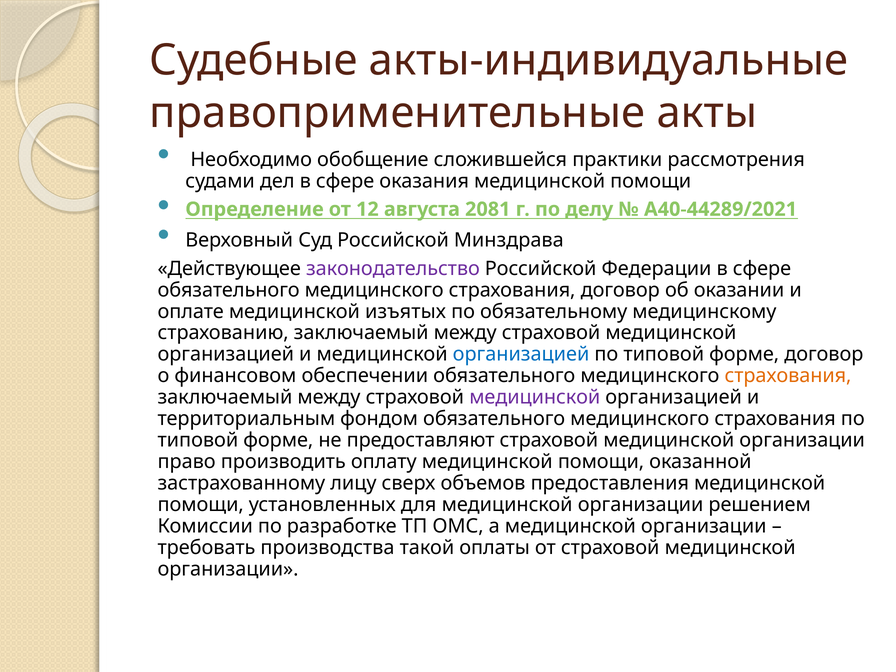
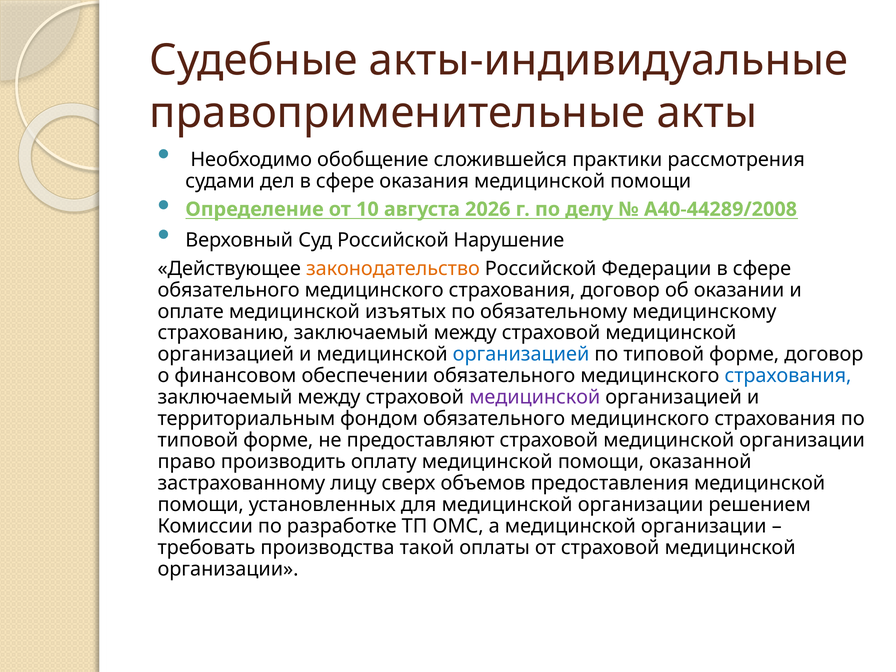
12: 12 -> 10 (367, 209)
2081: 2081 -> 2026 (488, 209)
А40-44289/2021: А40-44289/2021 -> А40-44289/2008 (721, 209)
Минздрава: Минздрава -> Нарушение (509, 240)
законодательство colour: purple -> orange (393, 268)
страхования colour: orange -> blue (788, 376)
